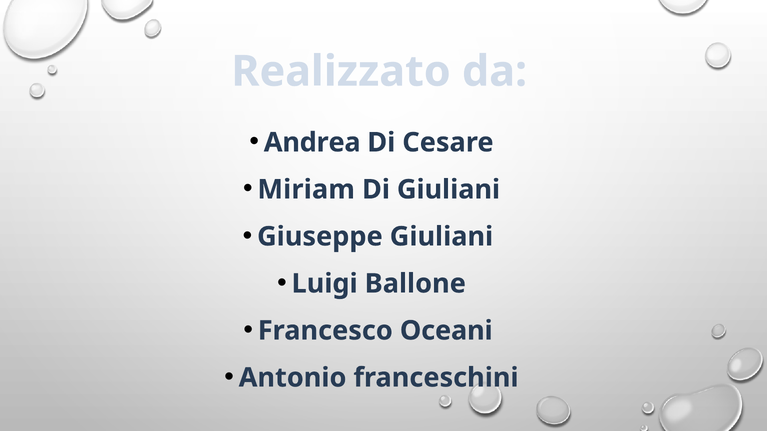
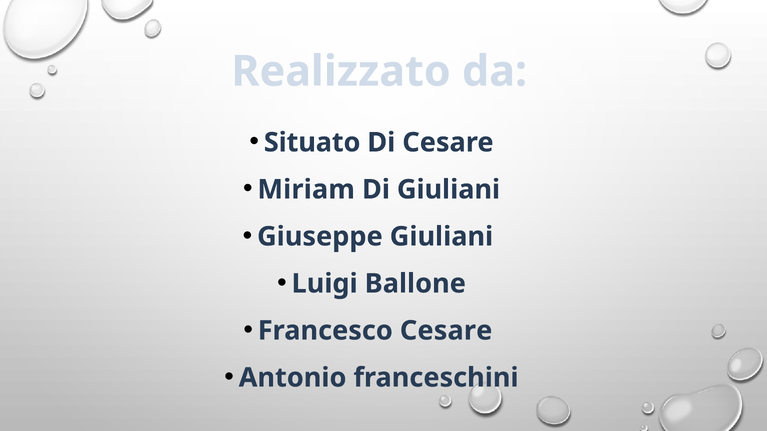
Andrea: Andrea -> Situato (312, 143)
Francesco Oceani: Oceani -> Cesare (446, 331)
